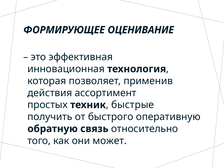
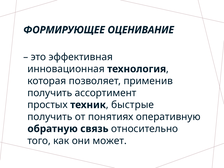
действия: действия -> получить (50, 93)
быстрого: быстрого -> понятиях (111, 117)
